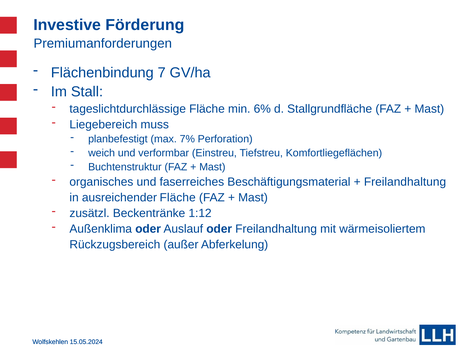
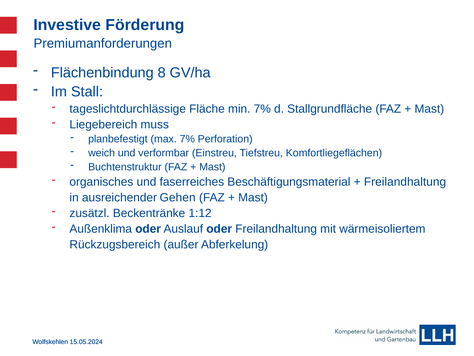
7: 7 -> 8 (162, 73)
min 6%: 6% -> 7% (262, 109)
ausreichender Fläche: Fläche -> Gehen (178, 197)
